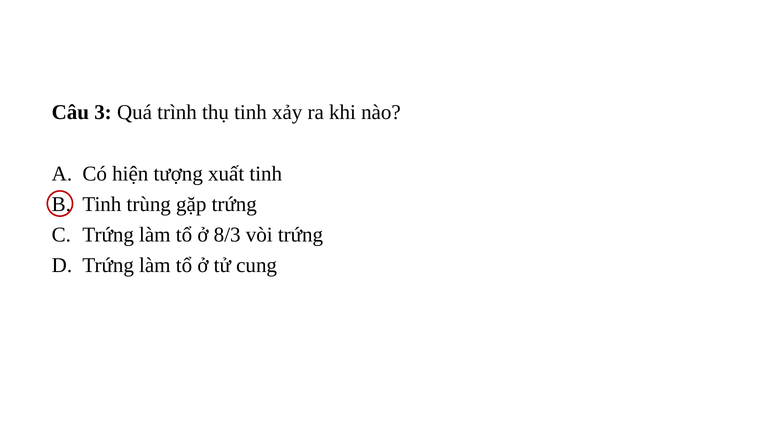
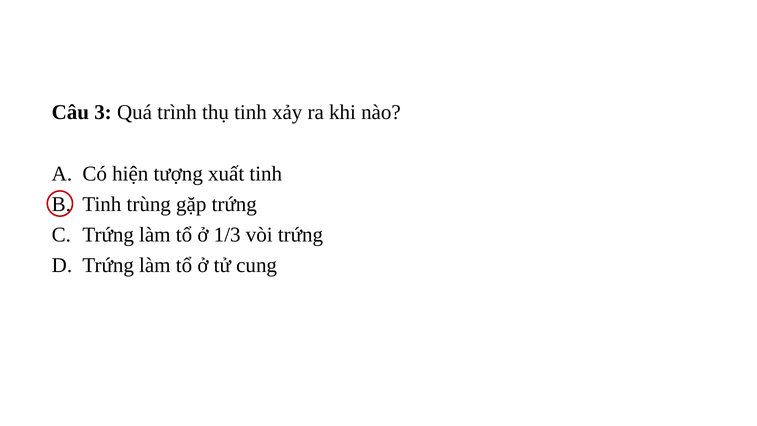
8/3: 8/3 -> 1/3 (227, 235)
